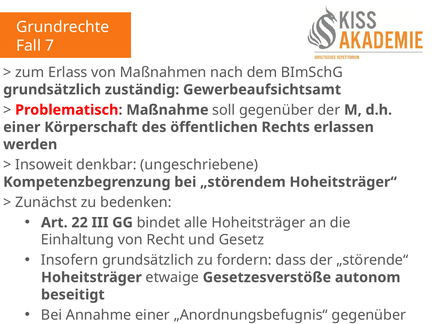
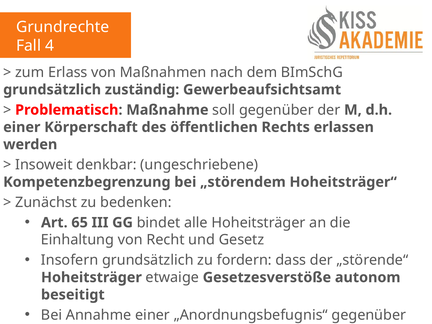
7: 7 -> 4 (50, 46)
22: 22 -> 65 (80, 223)
